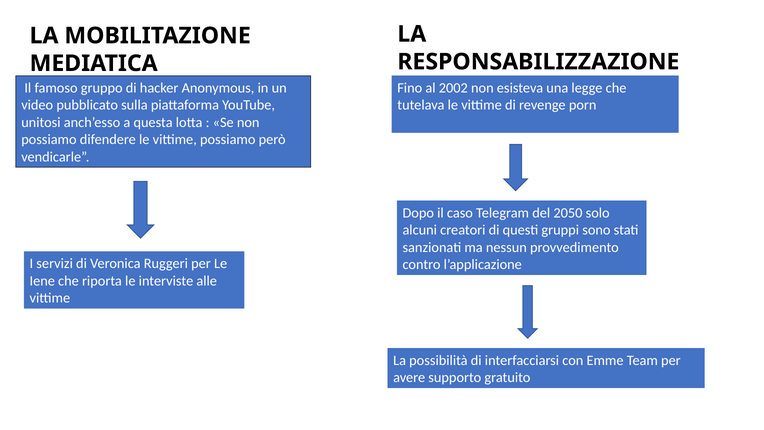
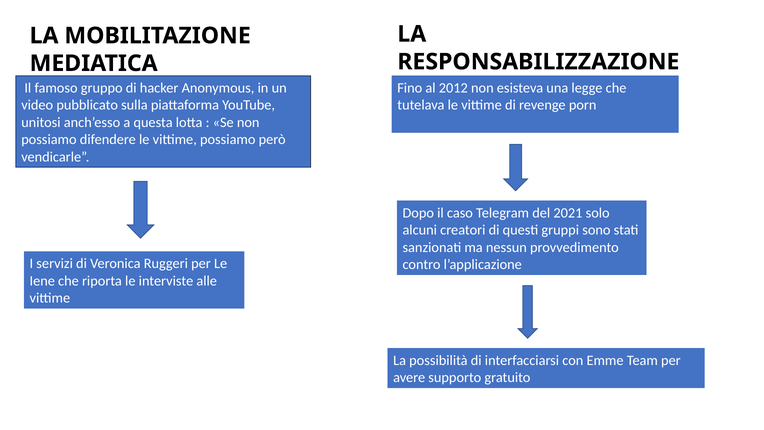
2002: 2002 -> 2012 (453, 88)
2050: 2050 -> 2021 (568, 213)
